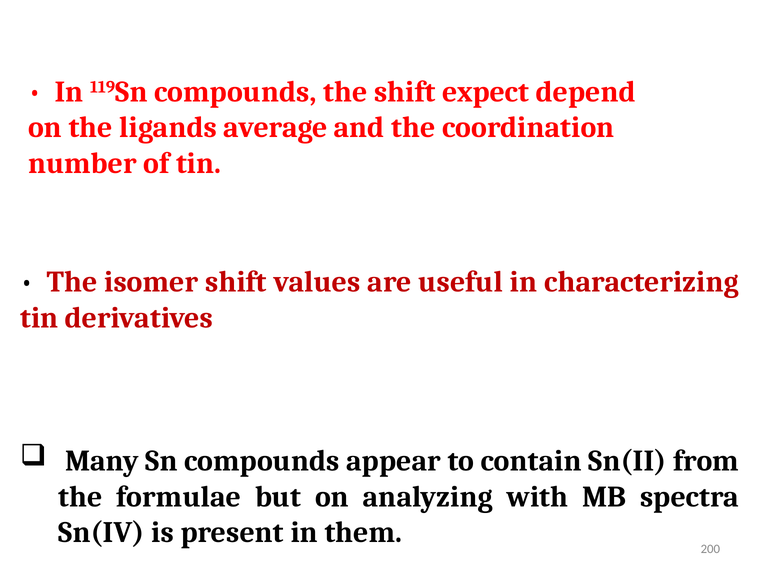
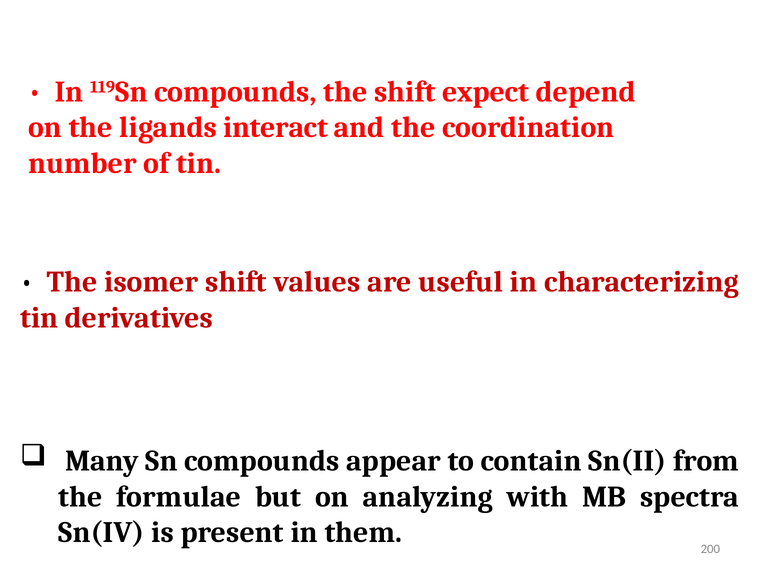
average: average -> interact (276, 127)
